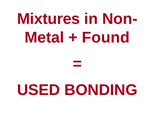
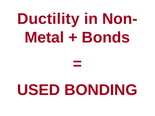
Mixtures: Mixtures -> Ductility (48, 19)
Found: Found -> Bonds (106, 37)
